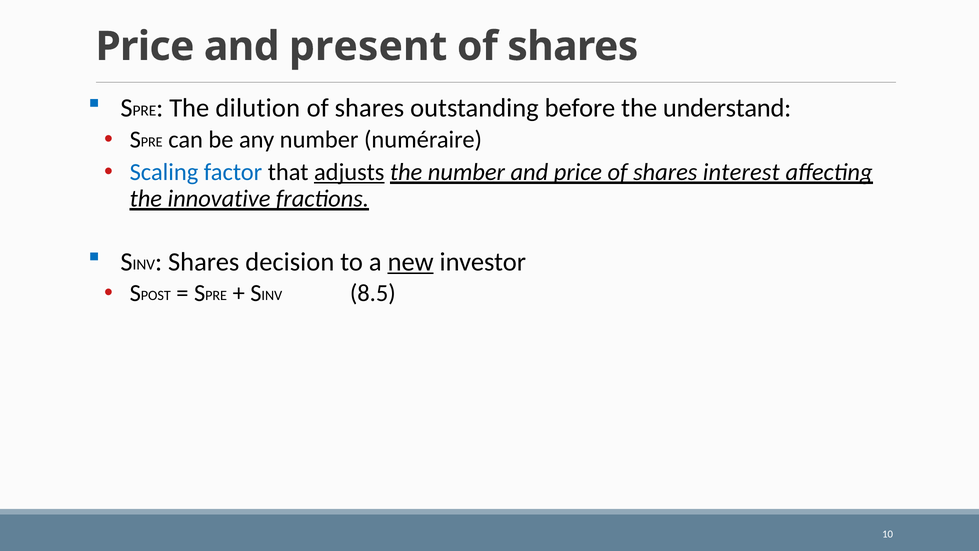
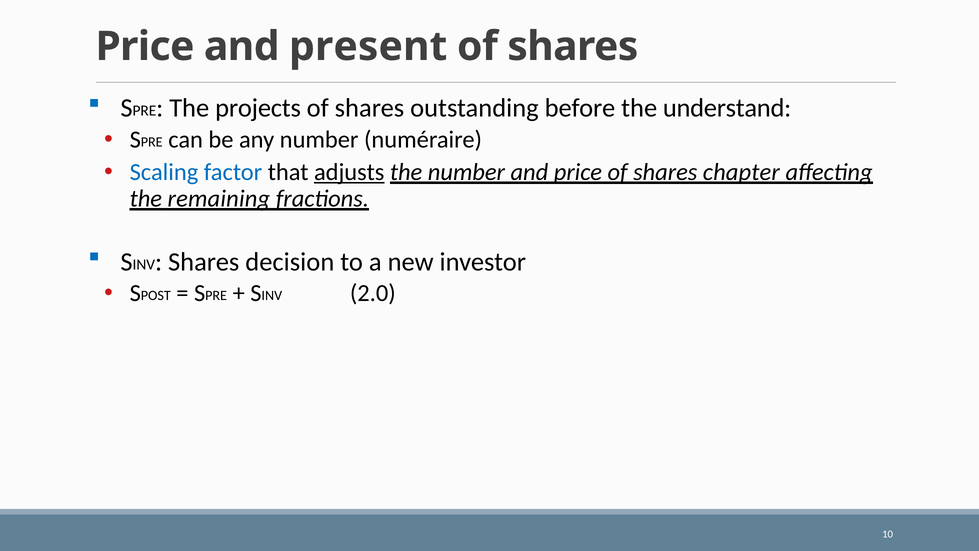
dilution: dilution -> projects (258, 108)
interest: interest -> chapter (741, 172)
innovative: innovative -> remaining (219, 198)
new underline: present -> none (411, 262)
8.5: 8.5 -> 2.0 (373, 293)
